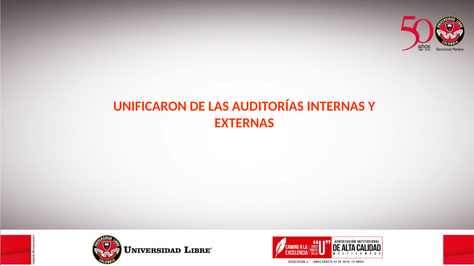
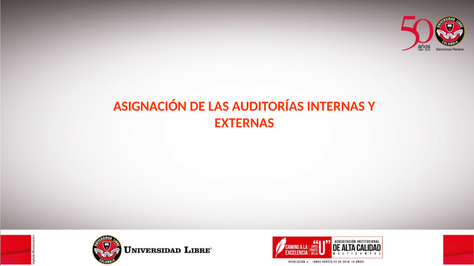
UNIFICARON: UNIFICARON -> ASIGNACIÓN (150, 107)
